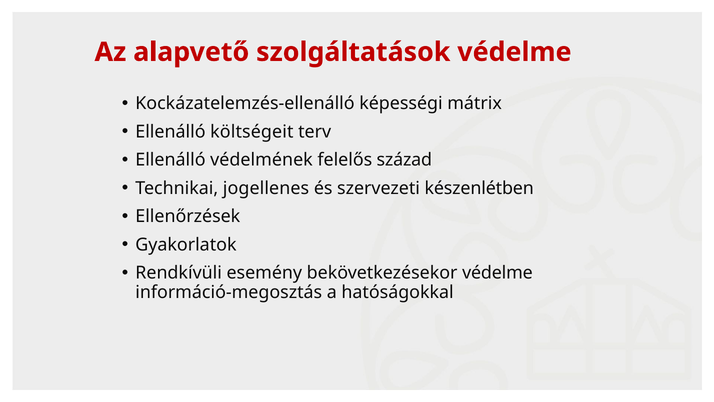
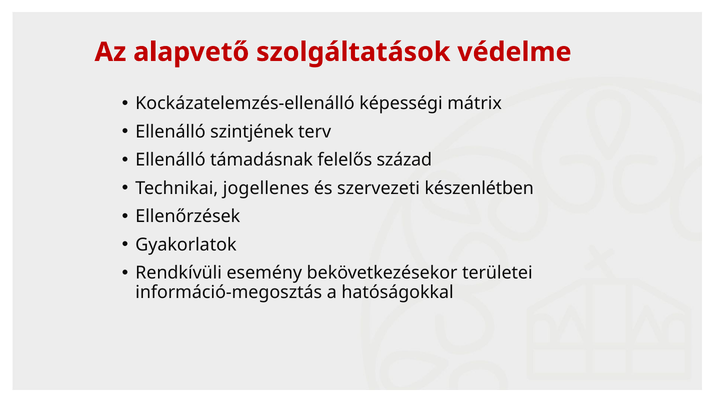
költségeit: költségeit -> szintjének (252, 132)
védelmének: védelmének -> támadásnak (262, 160)
bekövetkezésekor védelme: védelme -> területei (497, 273)
